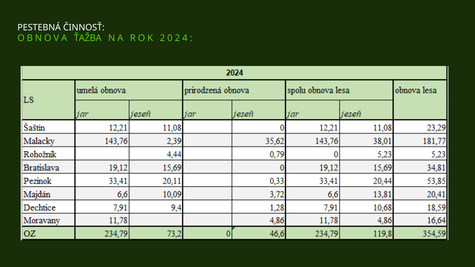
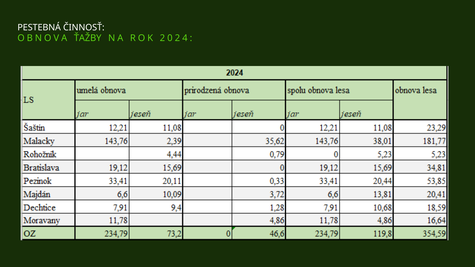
ŤAŽBA: ŤAŽBA -> ŤAŽBY (88, 38)
